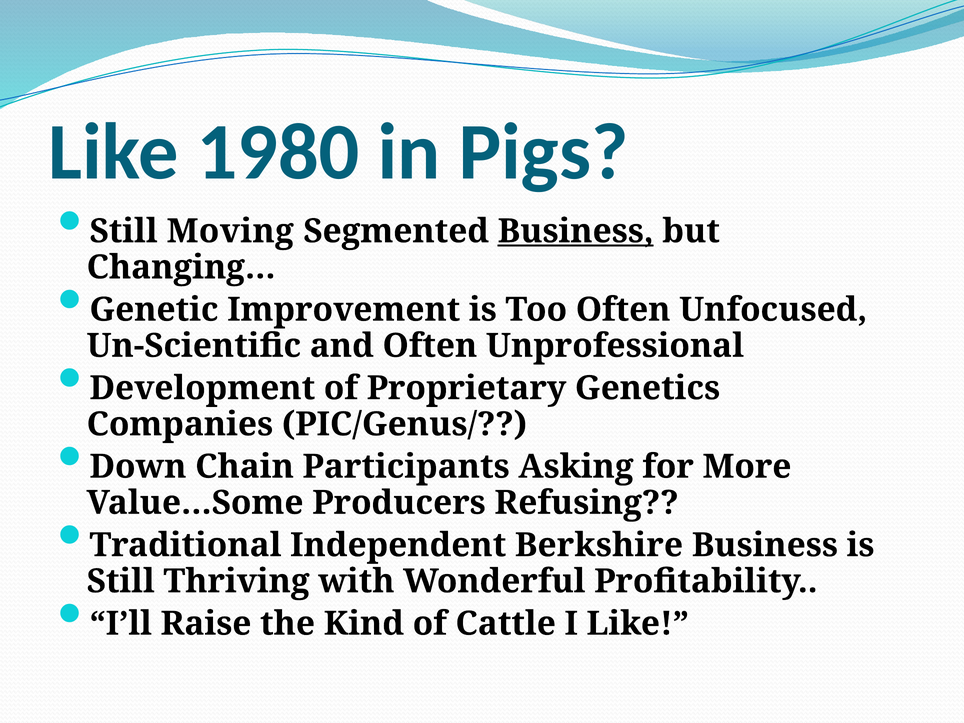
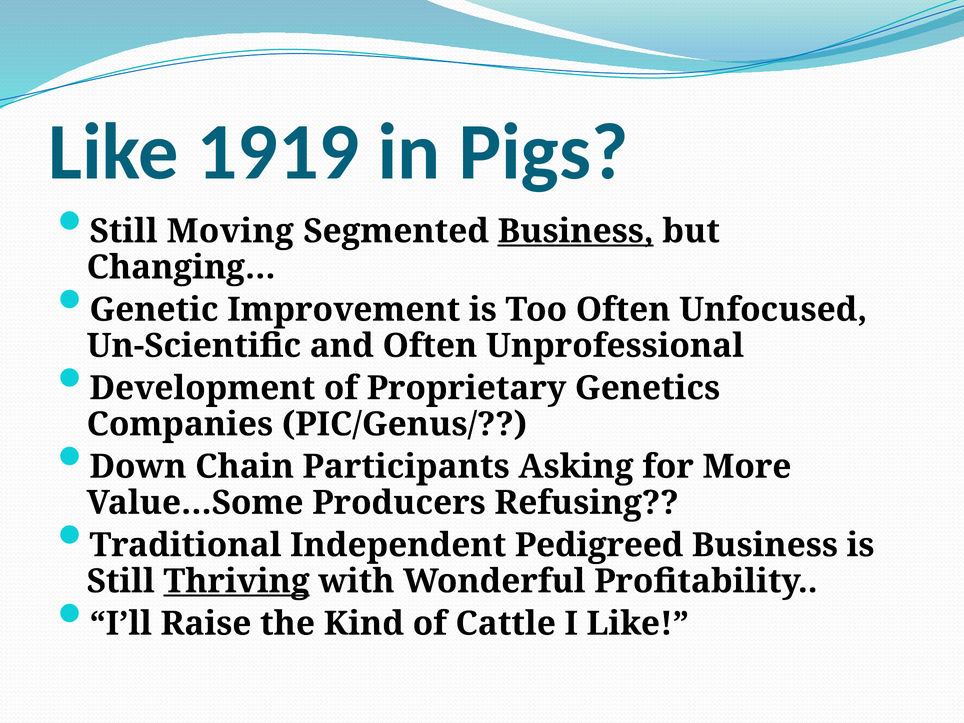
1980: 1980 -> 1919 (278, 152)
Berkshire: Berkshire -> Pedigreed (599, 545)
Thriving underline: none -> present (237, 581)
